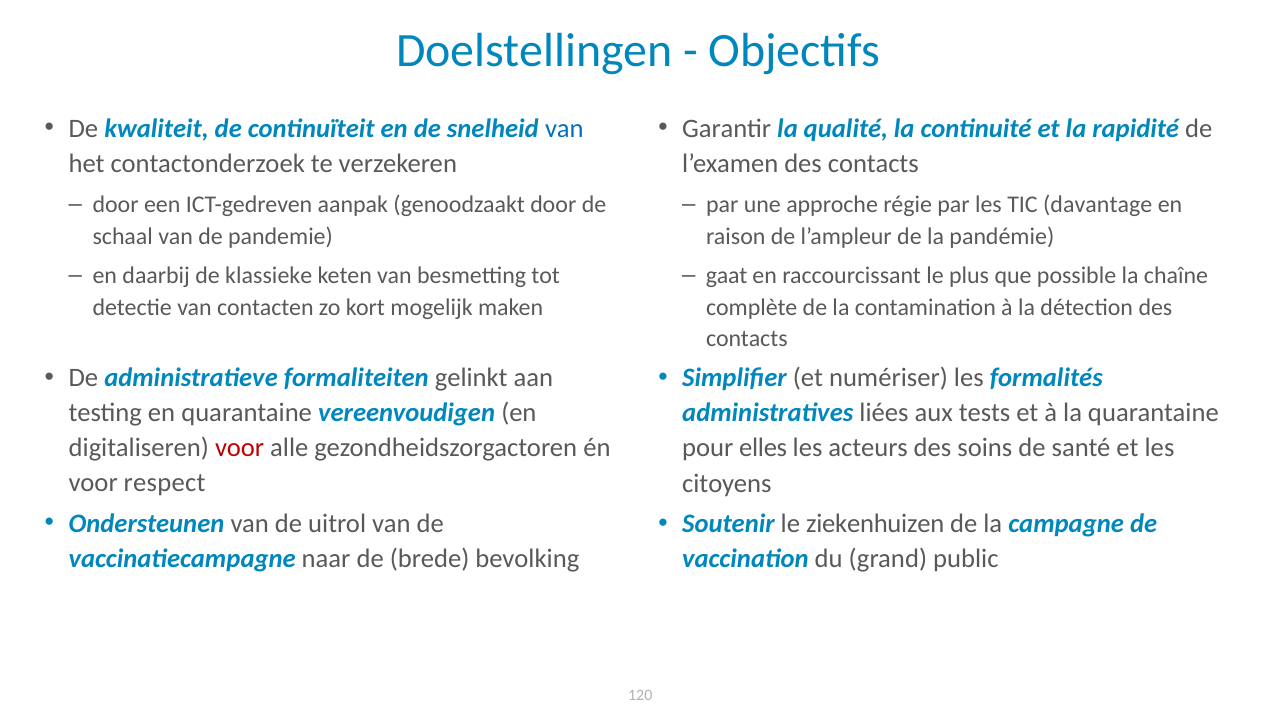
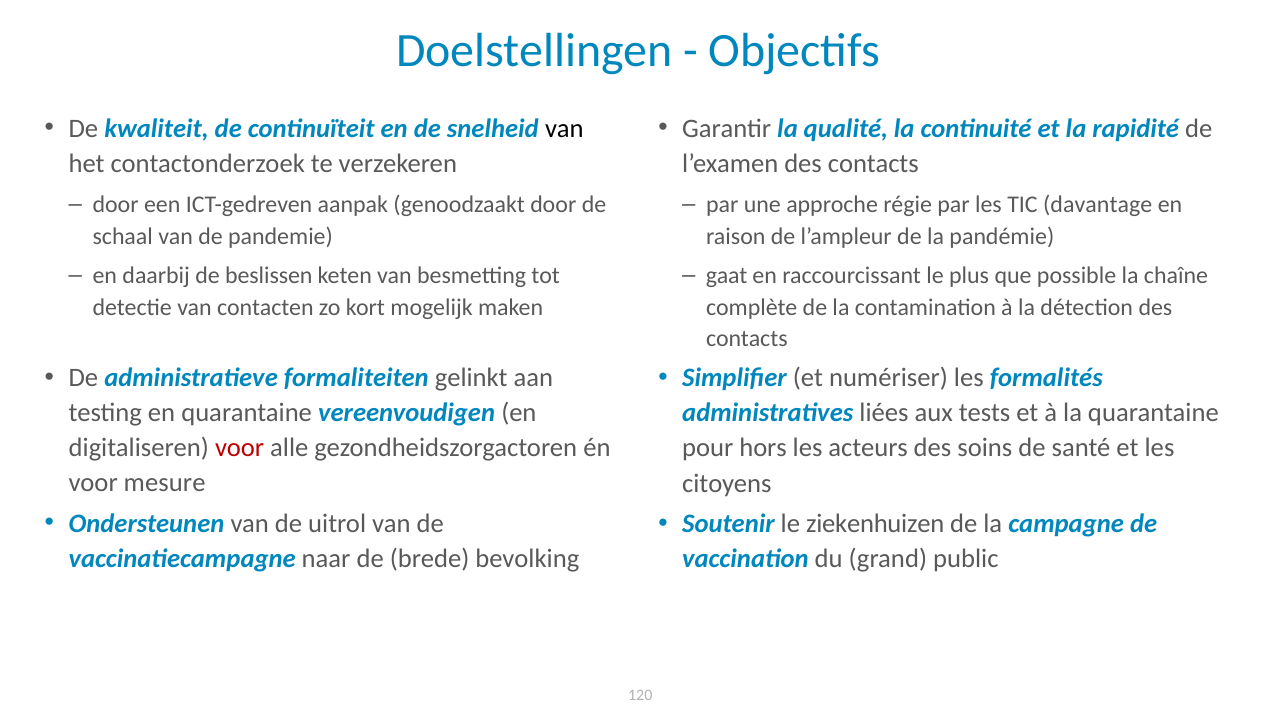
van colour: blue -> black (564, 129)
klassieke: klassieke -> beslissen (269, 276)
elles: elles -> hors (763, 448)
respect: respect -> mesure (165, 483)
